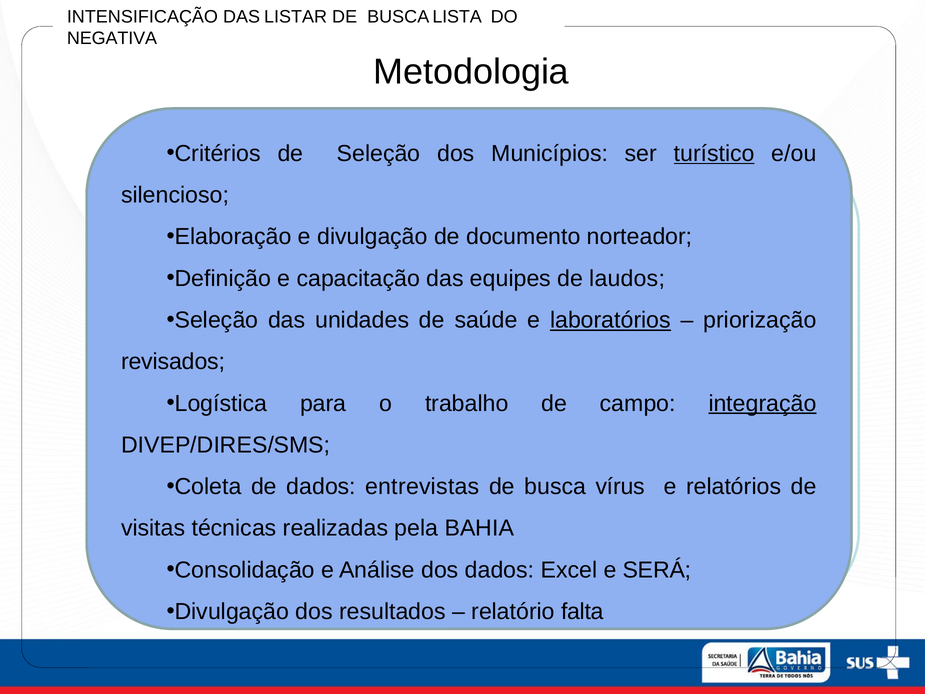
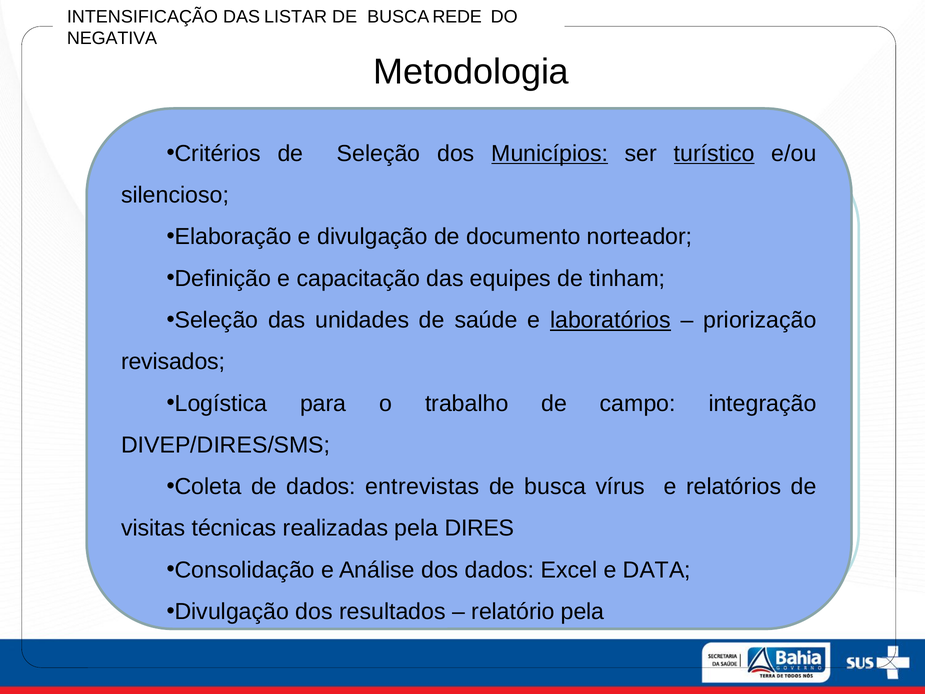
LISTA: LISTA -> REDE (457, 17)
Municípios underline: none -> present (550, 154)
laudos: laudos -> tinham (627, 278)
integração underline: present -> none (762, 403)
BAHIA: BAHIA -> DIRES (479, 528)
SERÁ: SERÁ -> DATA (657, 570)
relatório falta: falta -> pela (582, 611)
